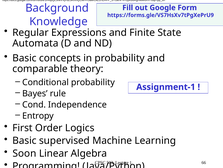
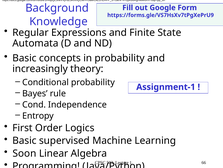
comparable: comparable -> increasingly (40, 69)
